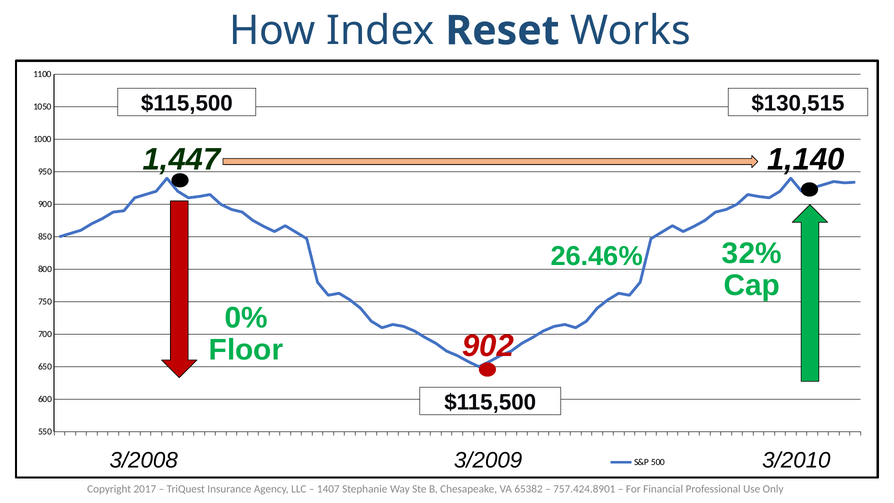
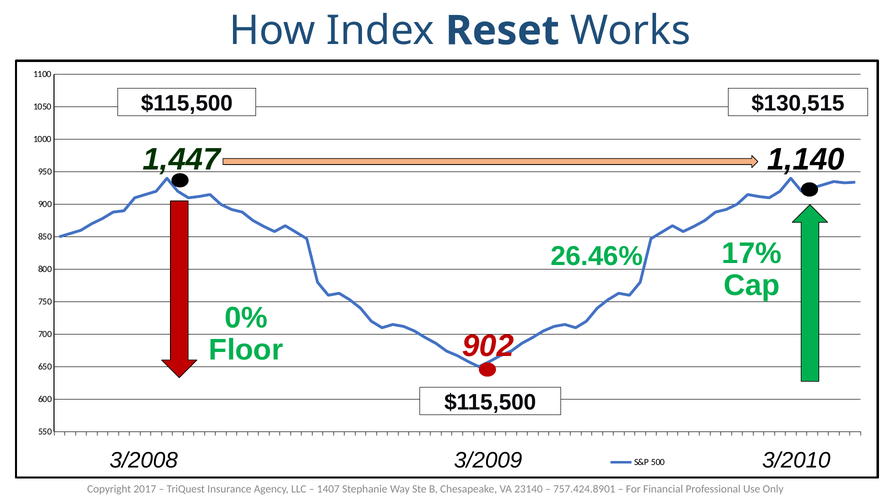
32%: 32% -> 17% (752, 253)
65382: 65382 -> 23140 (529, 489)
